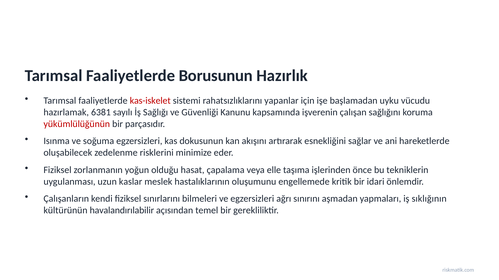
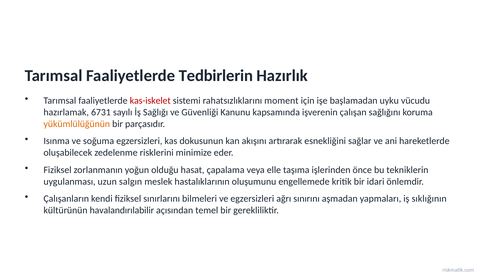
Borusunun: Borusunun -> Tedbirlerin (216, 76)
yapanlar: yapanlar -> moment (281, 101)
6381: 6381 -> 6731 (101, 113)
yükümlülüğünün colour: red -> orange (77, 124)
kaslar: kaslar -> salgın (131, 182)
